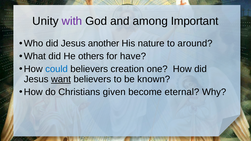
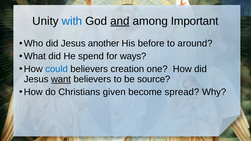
with colour: purple -> blue (72, 21)
and underline: none -> present (120, 21)
nature: nature -> before (151, 44)
others: others -> spend (91, 56)
have: have -> ways (133, 56)
known: known -> source (154, 79)
eternal: eternal -> spread (182, 92)
